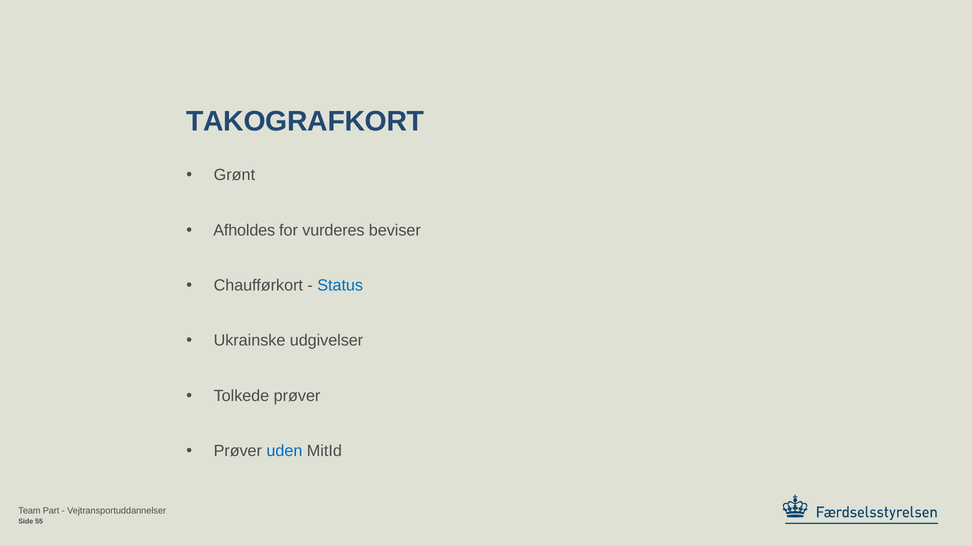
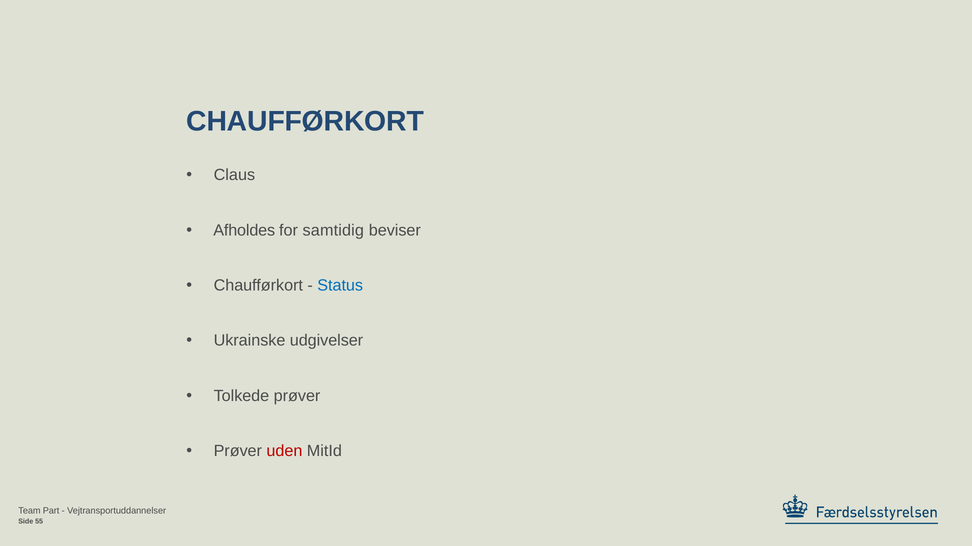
TAKOGRAFKORT: TAKOGRAFKORT -> CHAUFFØRKORT (305, 122)
Grønt: Grønt -> Claus (234, 175)
vurderes: vurderes -> samtidig (333, 231)
uden colour: blue -> red (284, 451)
